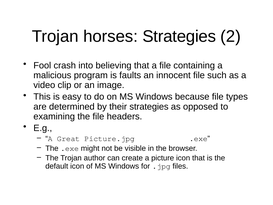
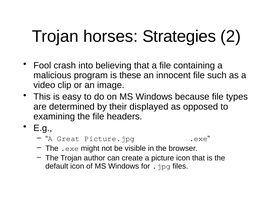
faults: faults -> these (130, 75)
their strategies: strategies -> displayed (149, 106)
